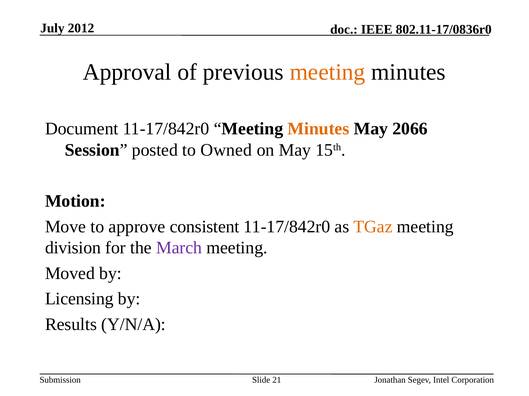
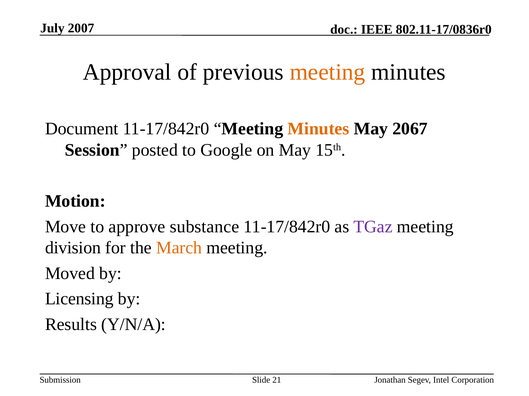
2012: 2012 -> 2007 (81, 28)
2066: 2066 -> 2067 (410, 129)
Owned: Owned -> Google (226, 150)
consistent: consistent -> substance (204, 227)
TGaz colour: orange -> purple (373, 227)
March colour: purple -> orange (179, 248)
